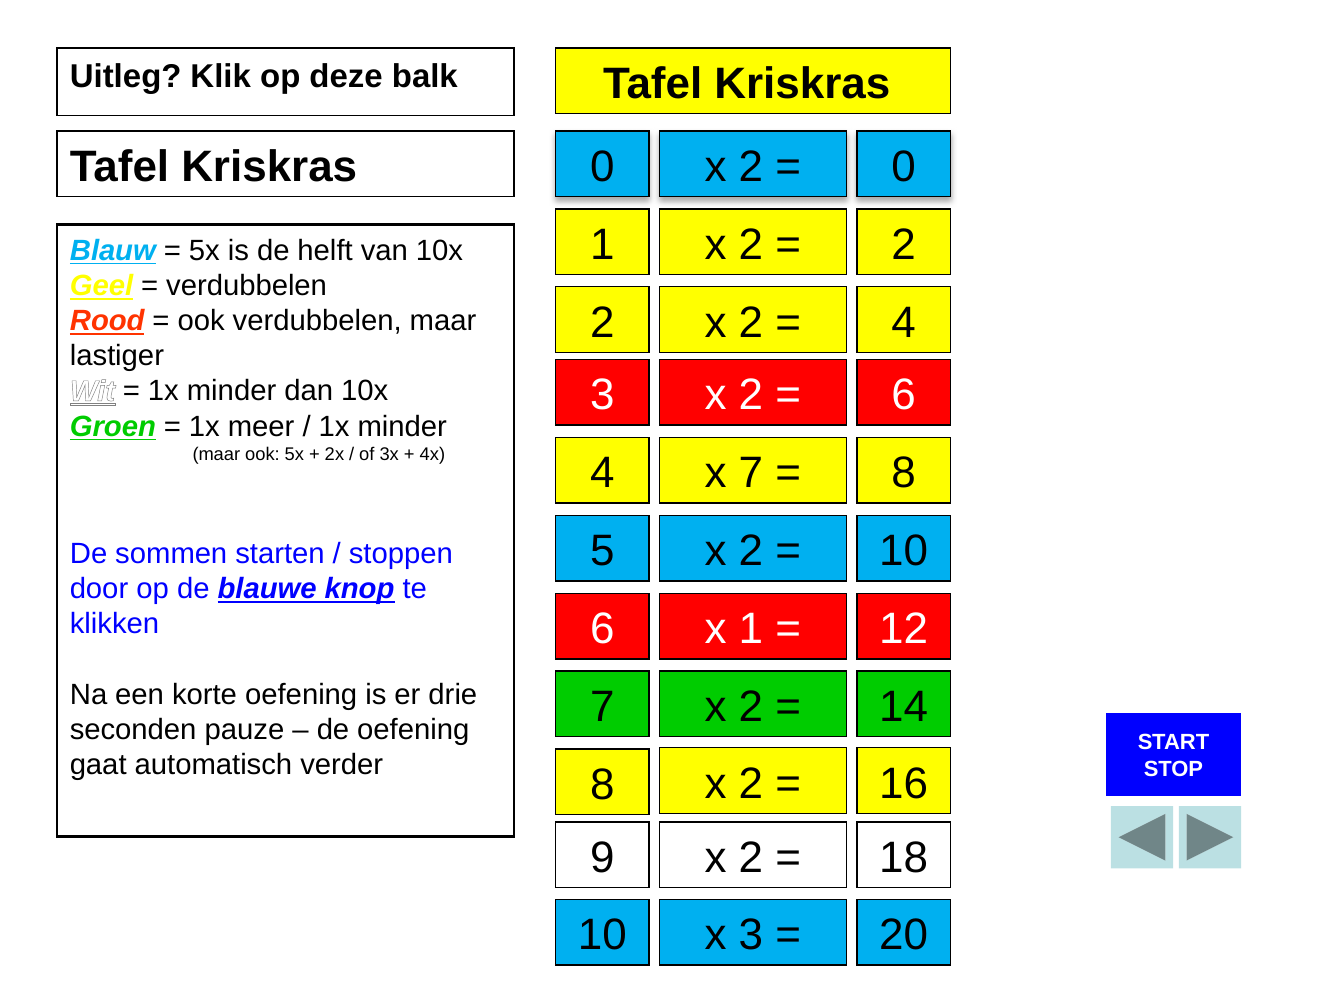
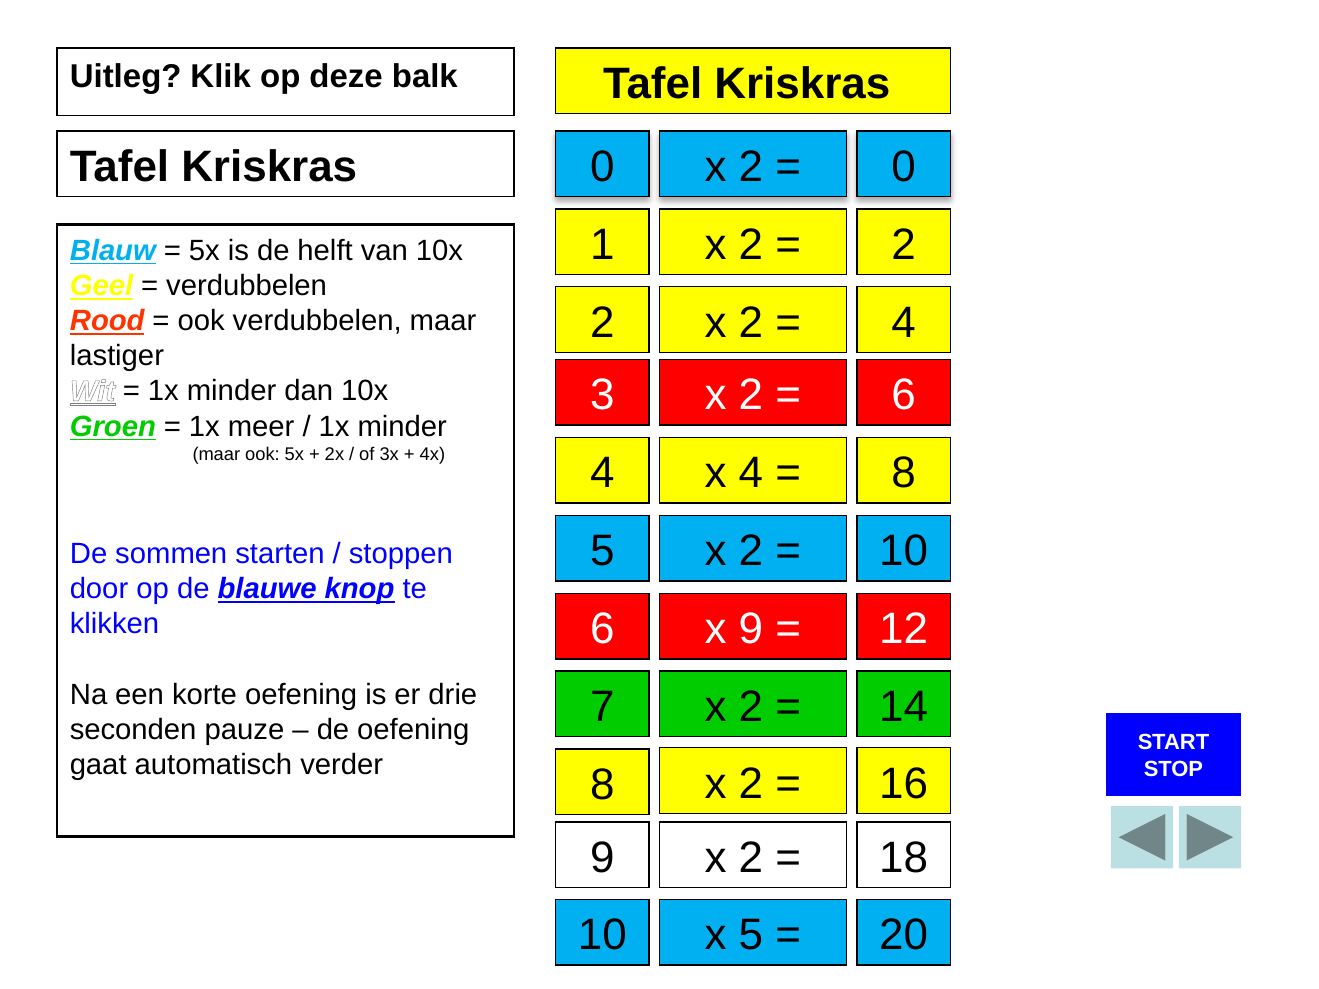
x 7: 7 -> 4 (751, 474)
1: 1 -> 9 (751, 629)
x 3: 3 -> 5 (751, 936)
